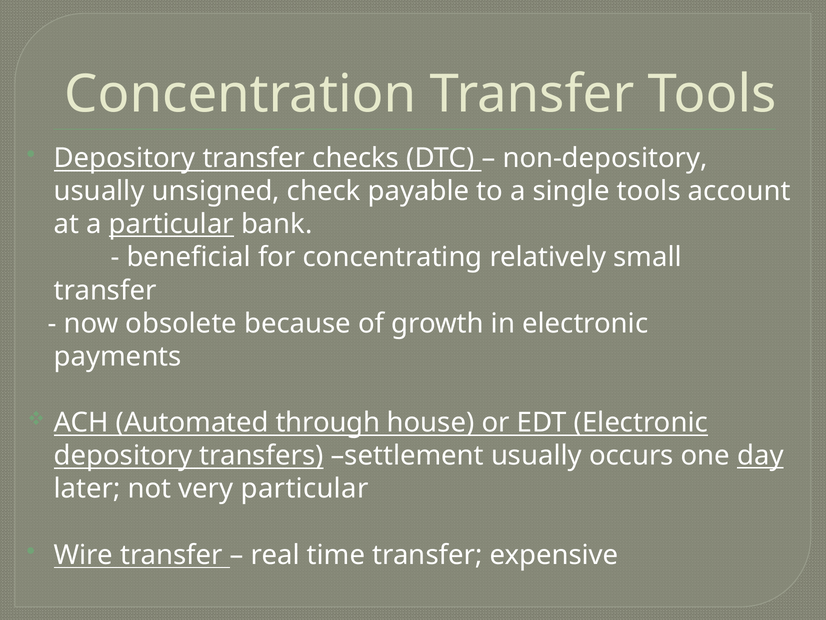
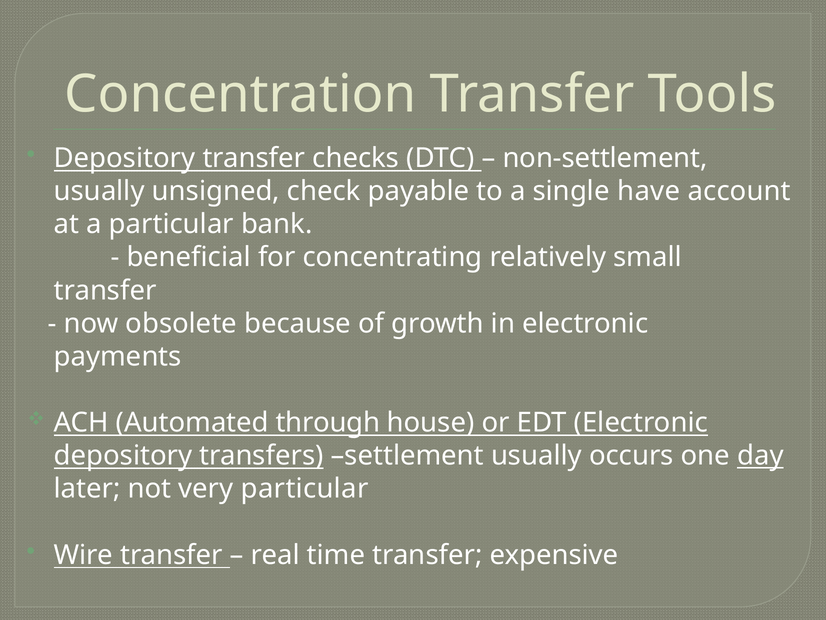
non-depository: non-depository -> non-settlement (605, 158)
single tools: tools -> have (649, 191)
particular underline: present -> none (171, 224)
